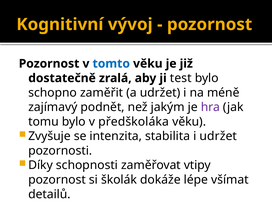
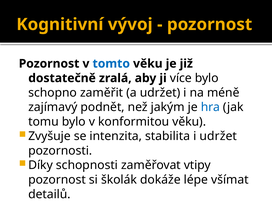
test: test -> více (181, 78)
hra colour: purple -> blue (210, 107)
předškoláka: předškoláka -> konformitou (134, 122)
